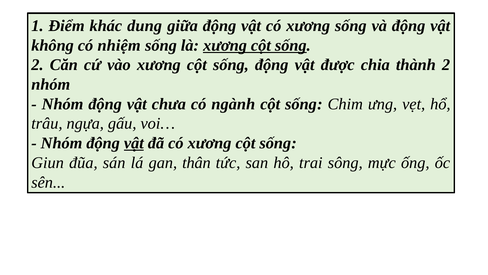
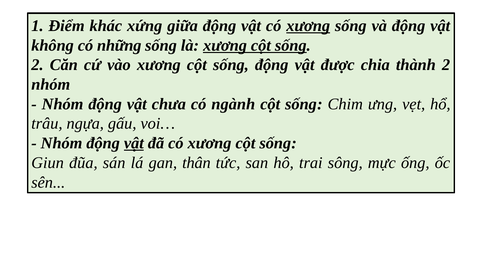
dung: dung -> xứng (145, 26)
xương underline: none -> present (308, 26)
nhiệm: nhiệm -> những (119, 45)
